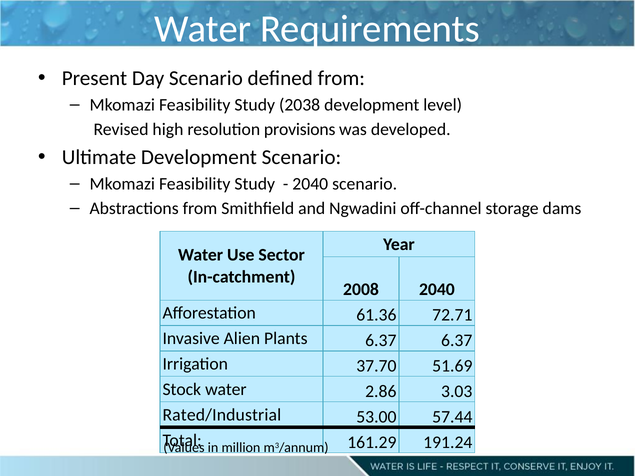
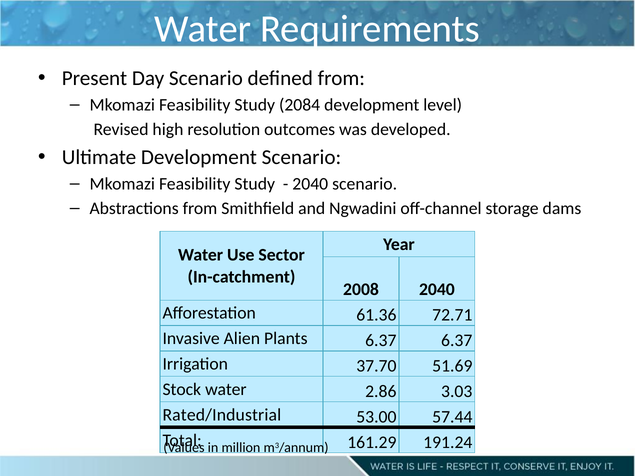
2038: 2038 -> 2084 (300, 105)
provisions: provisions -> outcomes (300, 130)
